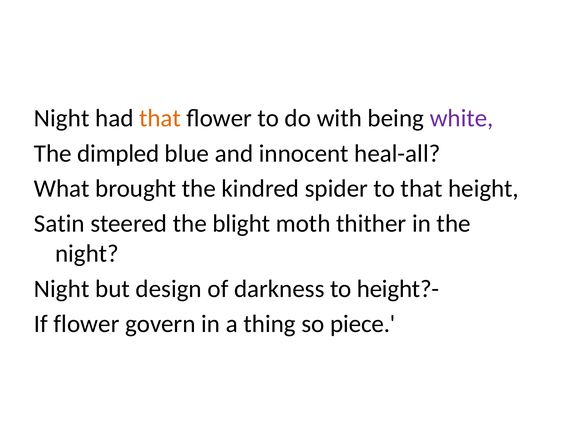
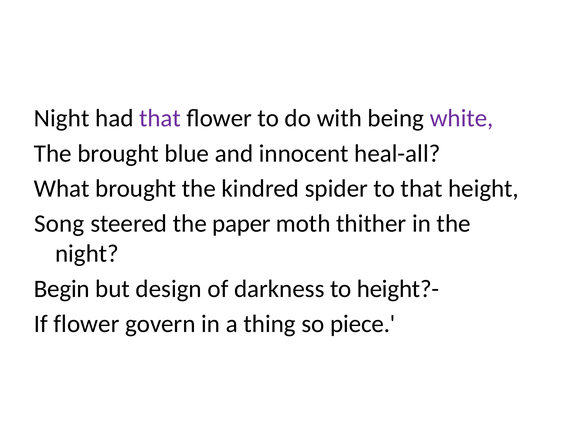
that colour: orange -> purple (160, 118)
The dimpled: dimpled -> brought (118, 153)
Satin: Satin -> Song (59, 224)
blight: blight -> paper (241, 224)
Night: Night -> Begin (62, 289)
